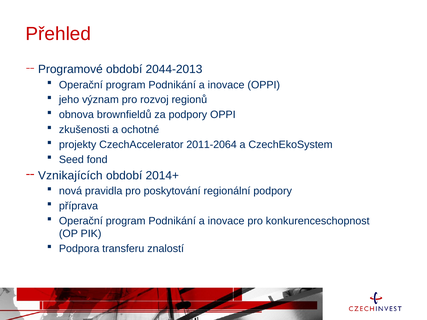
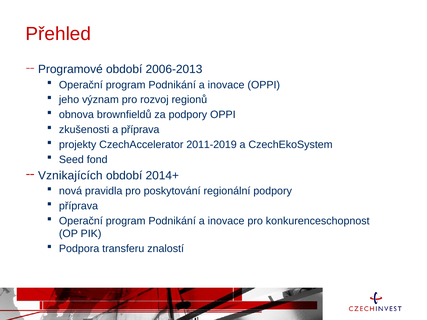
2044-2013: 2044-2013 -> 2006-2013 (174, 69)
a ochotné: ochotné -> příprava (140, 130)
2011-2064: 2011-2064 -> 2011-2019 (212, 145)
